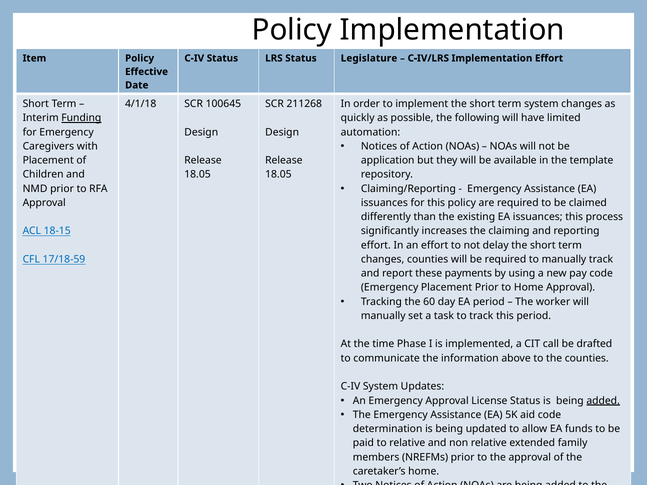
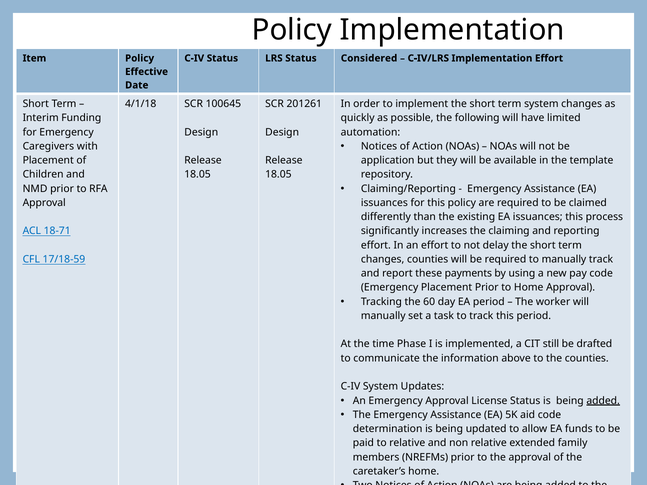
Legislature: Legislature -> Considered (369, 58)
211268: 211268 -> 201261 (304, 104)
Funding underline: present -> none (81, 118)
18-15: 18-15 -> 18-71 (57, 231)
call: call -> still (551, 344)
